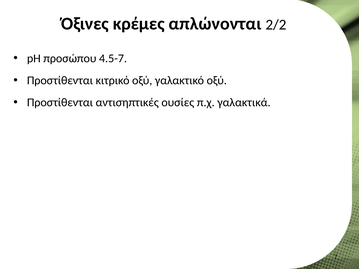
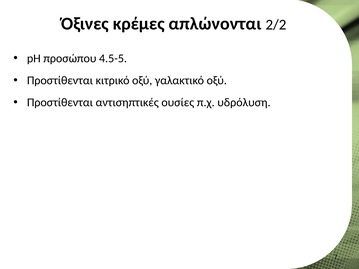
4.5-7: 4.5-7 -> 4.5-5 (113, 59)
γαλακτικά: γαλακτικά -> υδρόλυση (244, 103)
